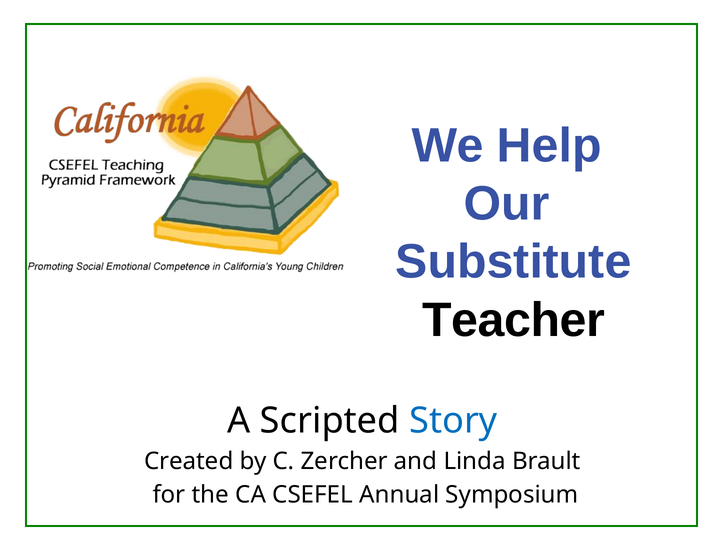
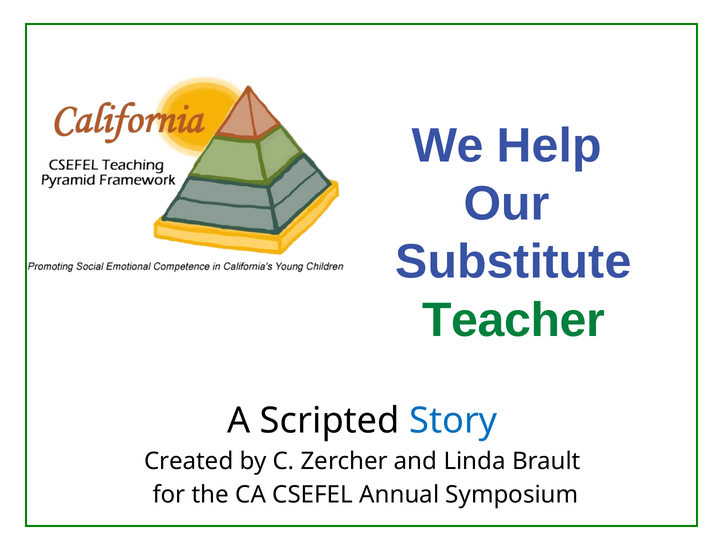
Teacher colour: black -> green (514, 320)
